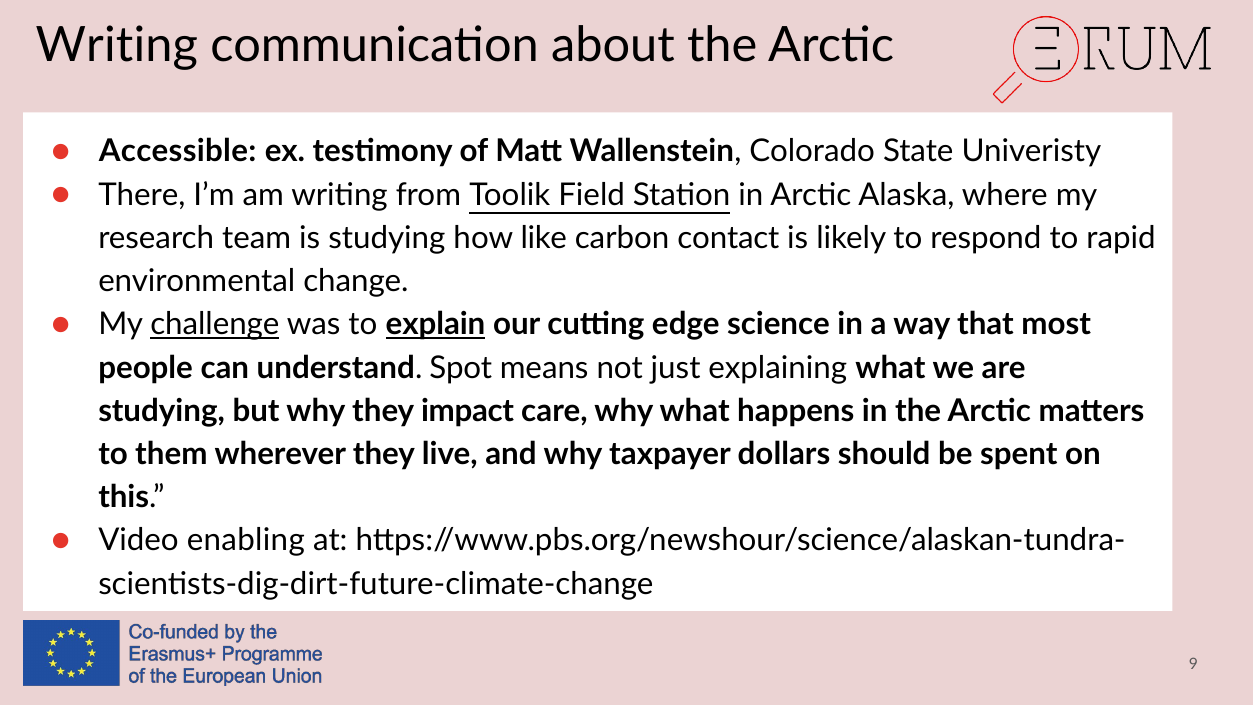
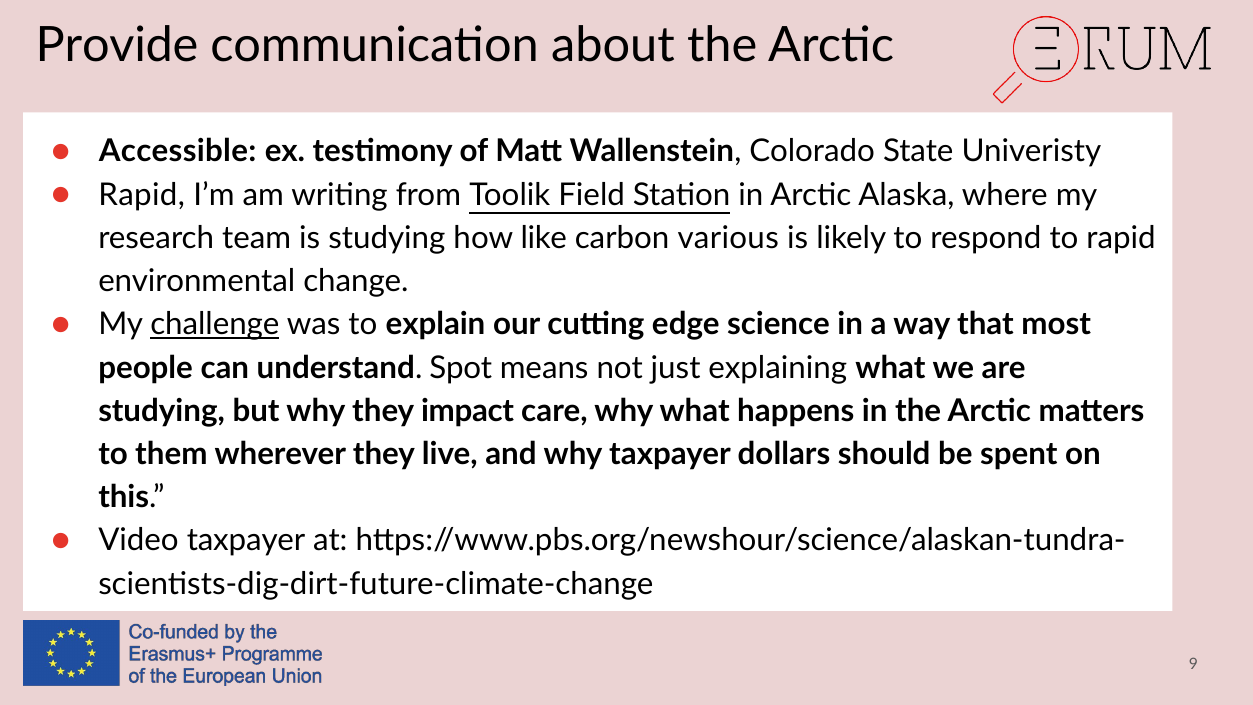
Writing: Writing -> Provide (117, 45)
There: There -> Rapid (142, 195)
contact: contact -> various (728, 238)
explain underline: present -> none (436, 324)
Video enabling: enabling -> taxpayer (246, 540)
